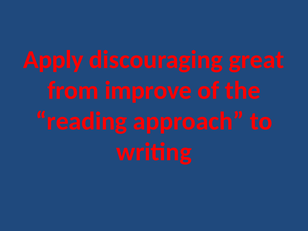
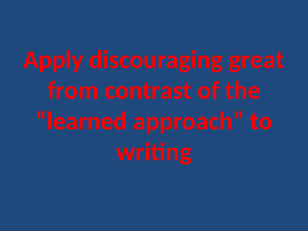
improve: improve -> contrast (148, 90)
reading: reading -> learned (81, 121)
